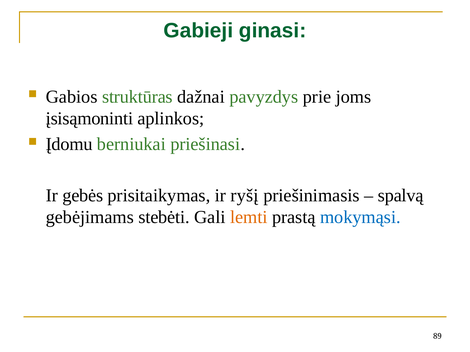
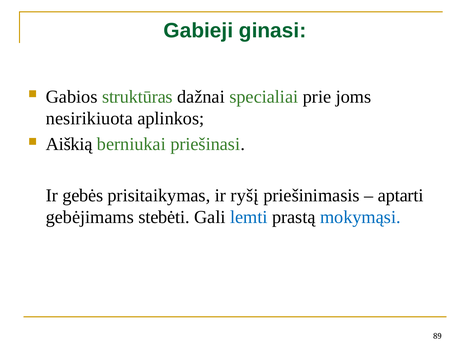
pavyzdys: pavyzdys -> specialiai (264, 97)
įsisąmoninti: įsisąmoninti -> nesirikiuota (89, 119)
Įdomu: Įdomu -> Aiškią (69, 144)
spalvą: spalvą -> aptarti (401, 196)
lemti colour: orange -> blue (249, 218)
